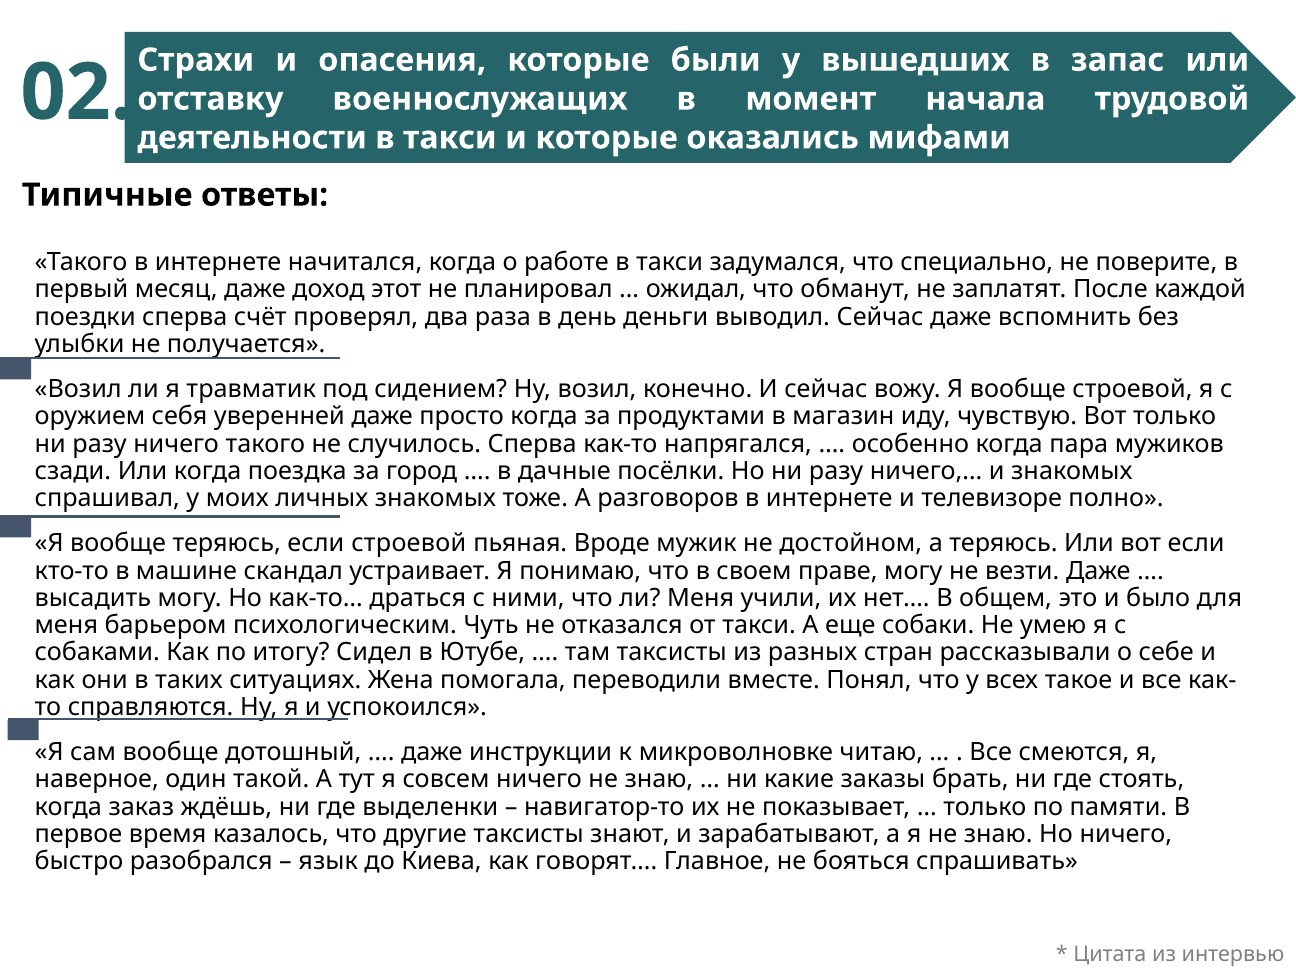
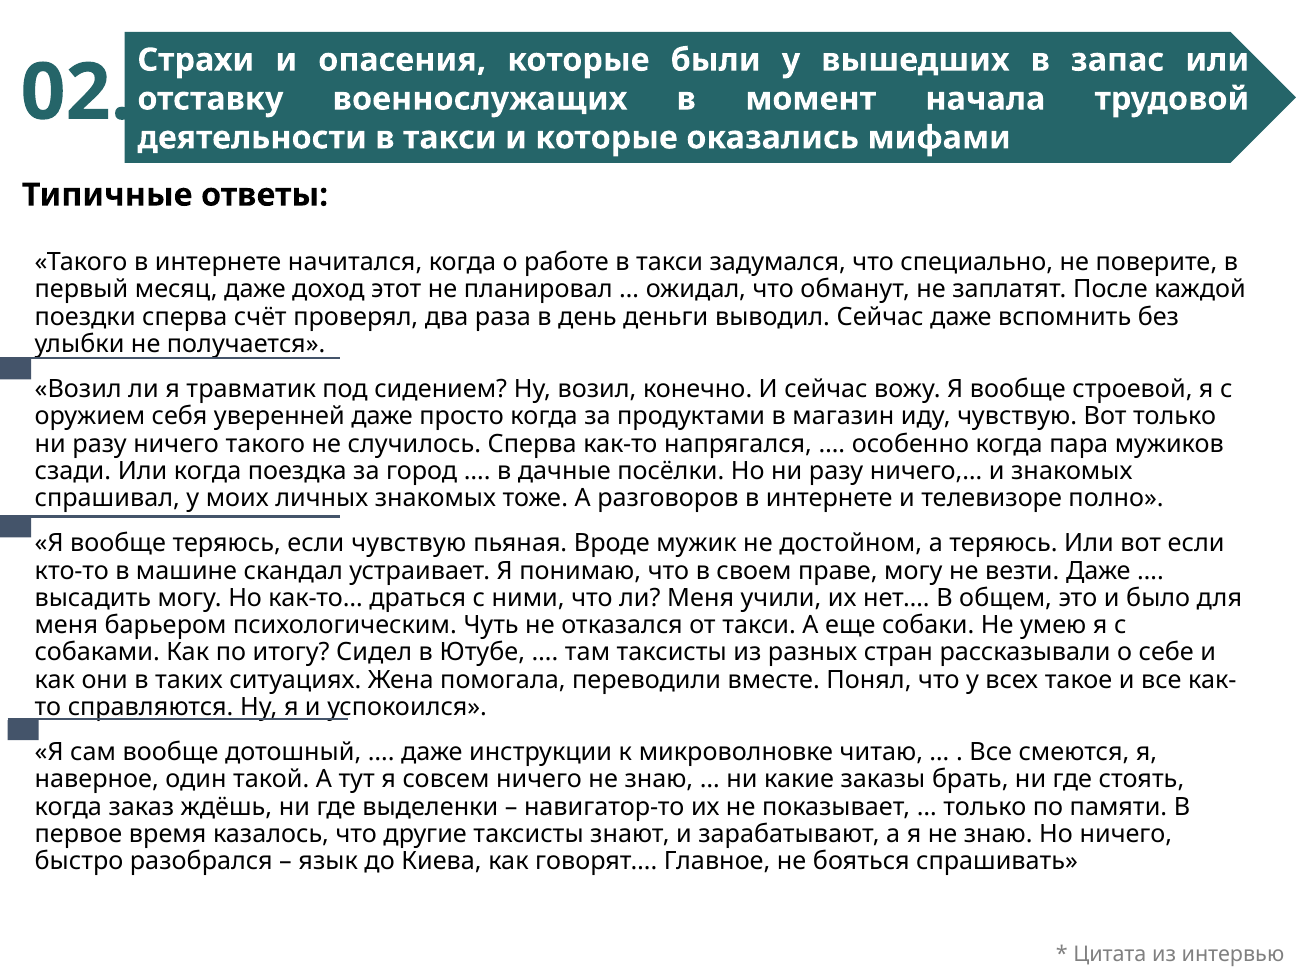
если строевой: строевой -> чувствую (409, 544)
